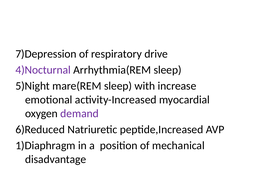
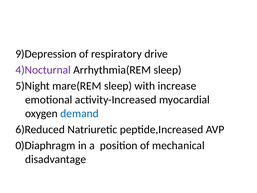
7)Depression: 7)Depression -> 9)Depression (46, 54)
demand colour: purple -> blue (80, 113)
1)Diaphragm: 1)Diaphragm -> 0)Diaphragm (45, 145)
